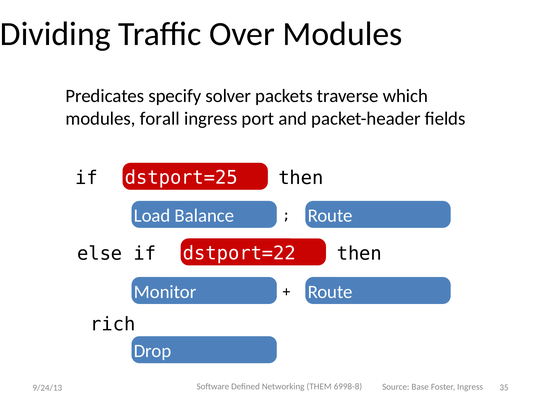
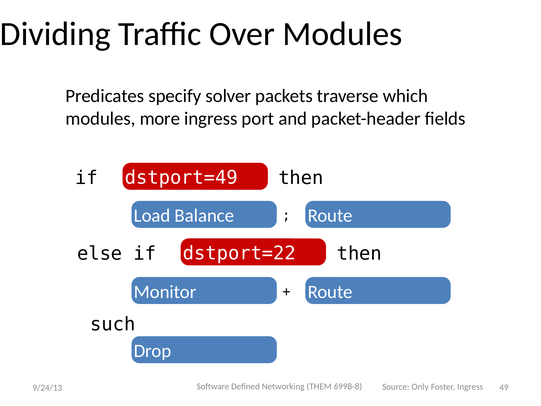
forall: forall -> more (160, 118)
dstport=25: dstport=25 -> dstport=49 (181, 178)
rich: rich -> such (113, 324)
35: 35 -> 49 (504, 387)
Base: Base -> Only (420, 387)
